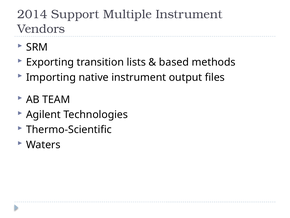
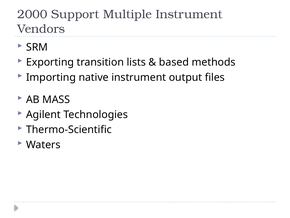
2014: 2014 -> 2000 (32, 14)
TEAM: TEAM -> MASS (56, 99)
